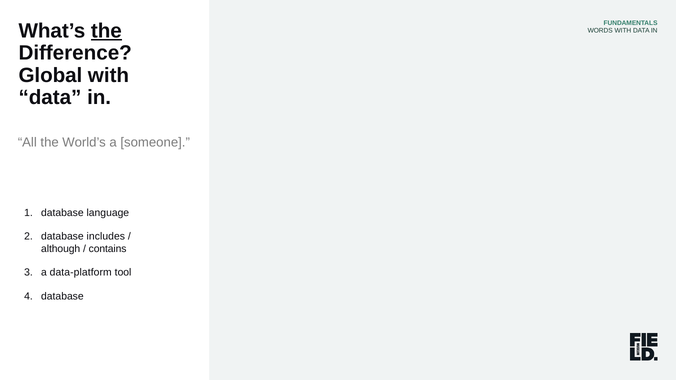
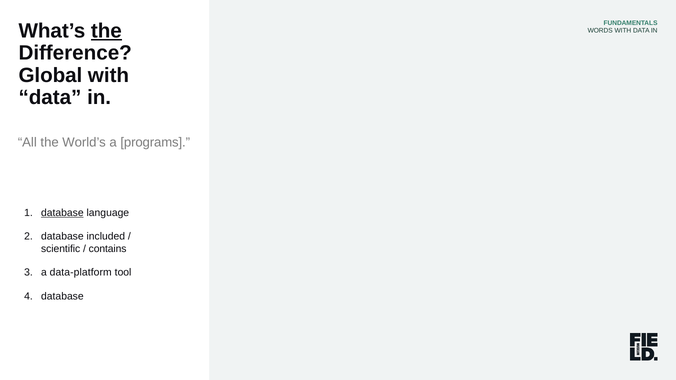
someone: someone -> programs (155, 142)
database underline: none -> present (62, 213)
includes: includes -> included (106, 237)
although: although -> scientific (61, 249)
